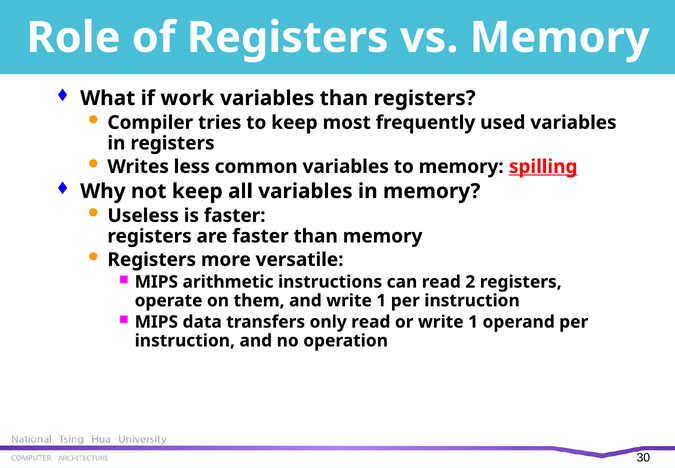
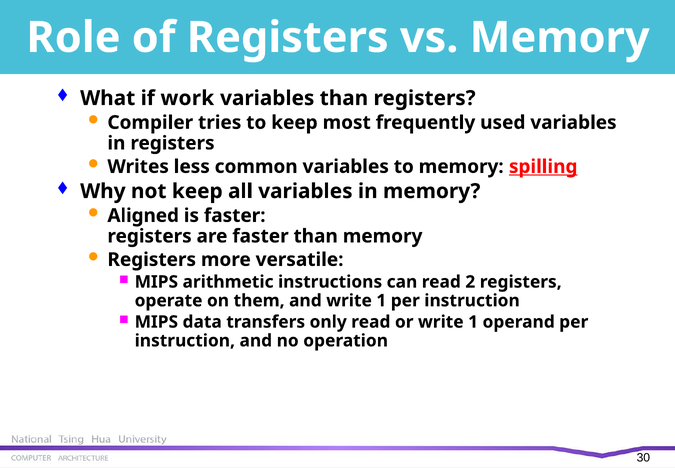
Useless: Useless -> Aligned (143, 215)
